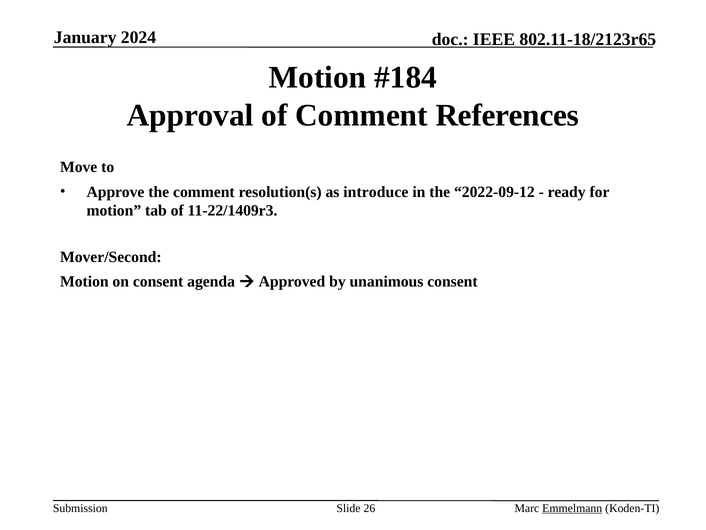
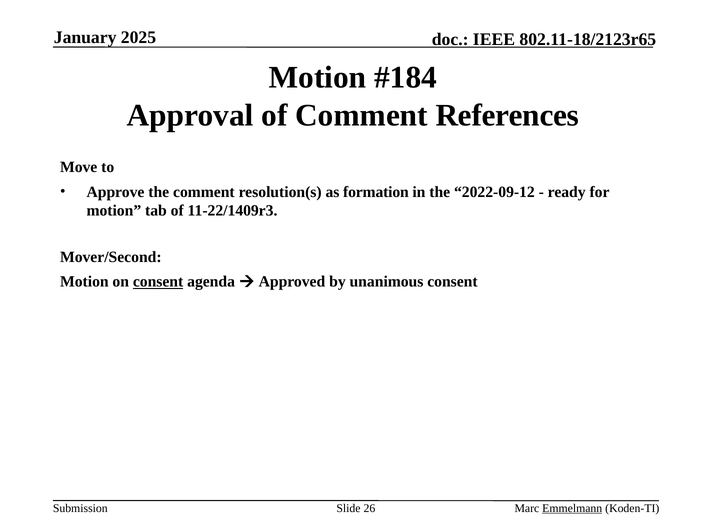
2024: 2024 -> 2025 (138, 37)
introduce: introduce -> formation (376, 192)
consent underline: none -> present (158, 281)
